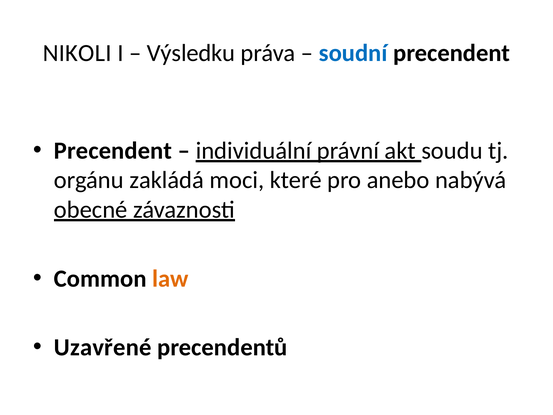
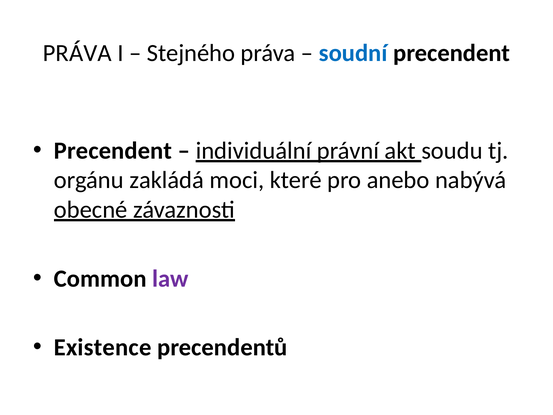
NIKOLI: NIKOLI -> PRÁVA (77, 53)
Výsledku: Výsledku -> Stejného (191, 53)
law colour: orange -> purple (170, 278)
Uzavřené: Uzavřené -> Existence (103, 347)
